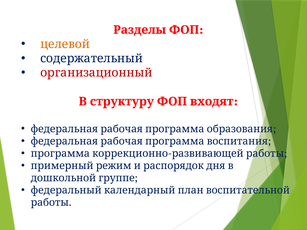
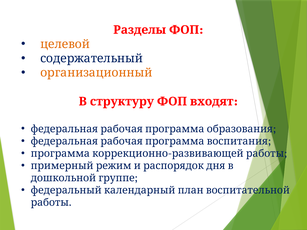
организационный colour: red -> orange (96, 73)
